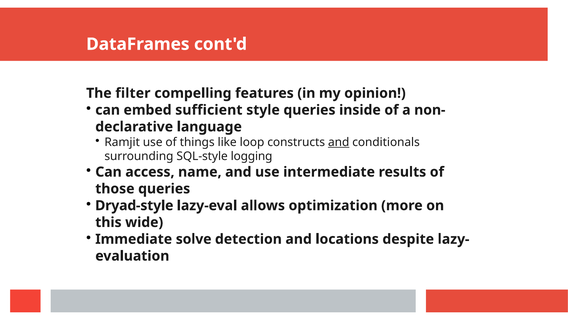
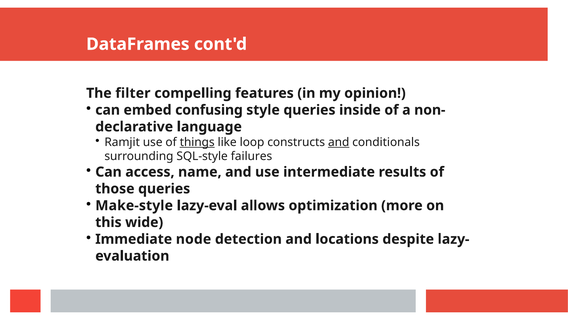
sufficient: sufficient -> confusing (209, 110)
things underline: none -> present (197, 142)
logging: logging -> failures (252, 156)
Dryad-style: Dryad-style -> Make-style (134, 205)
solve: solve -> node (194, 239)
